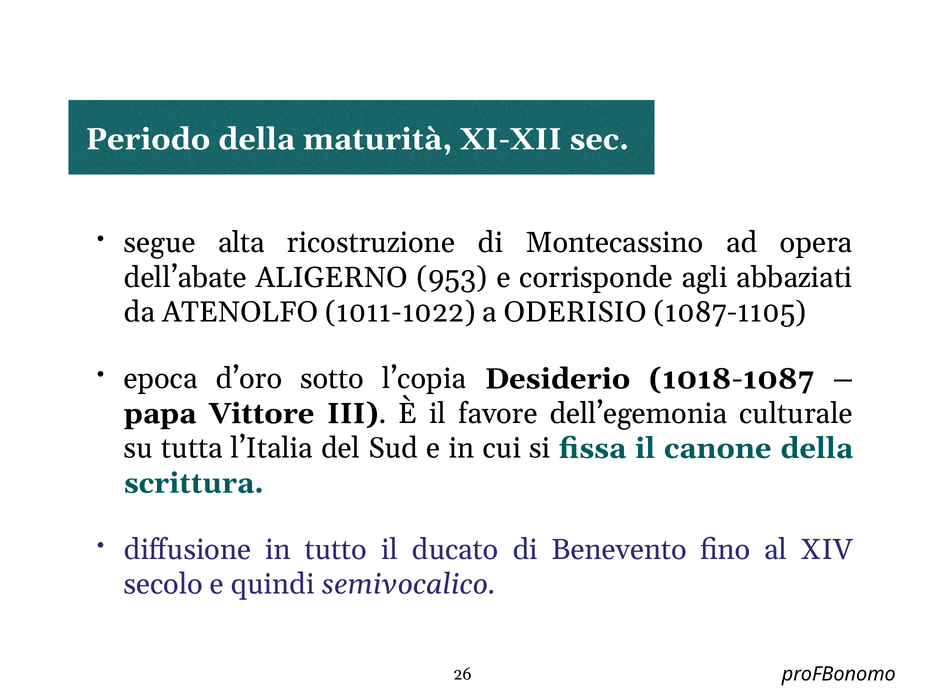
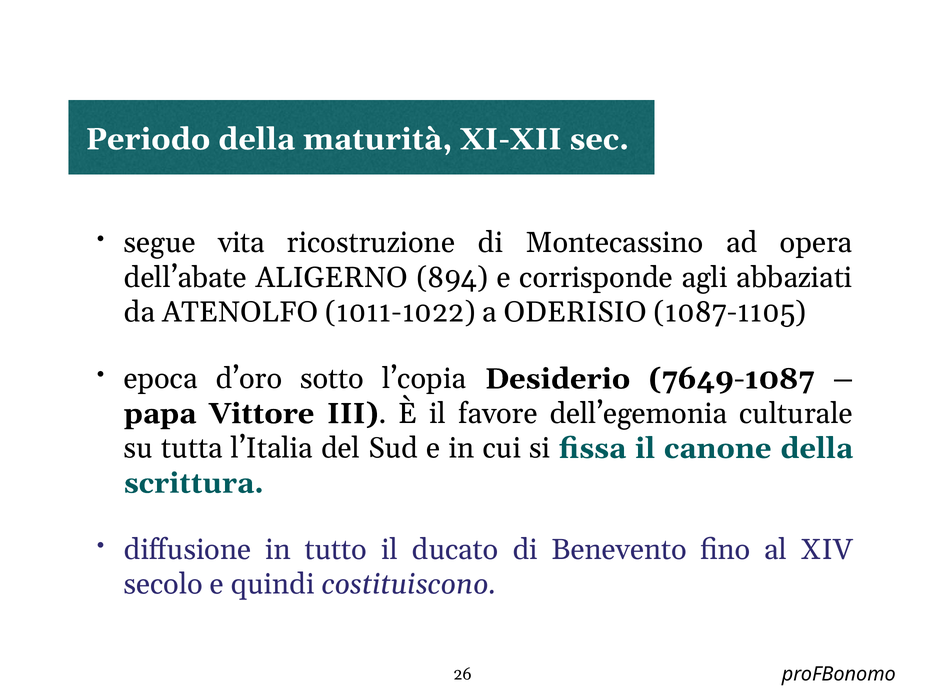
alta: alta -> vita (241, 243)
953: 953 -> 894 (452, 277)
1018-1087: 1018-1087 -> 7649-1087 (732, 379)
semivocalico: semivocalico -> costituiscono (409, 584)
